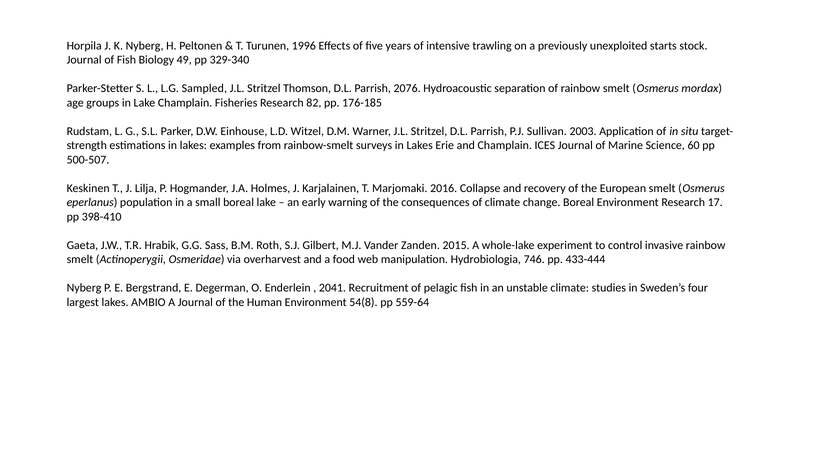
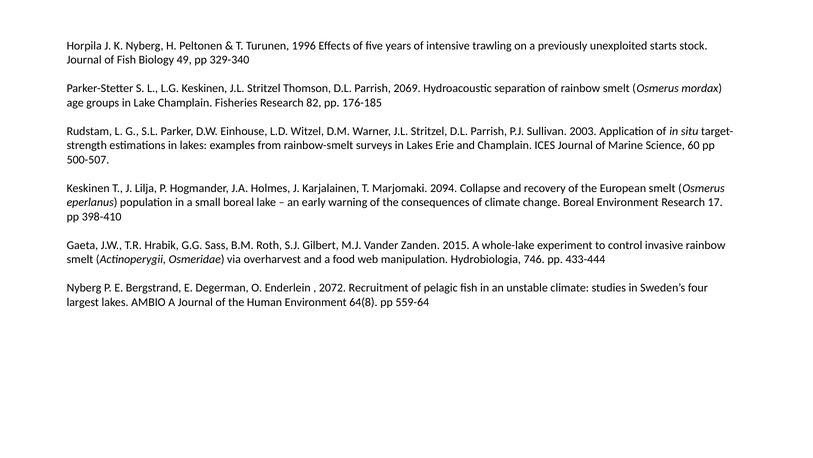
L.G Sampled: Sampled -> Keskinen (204, 88)
2076: 2076 -> 2069 (407, 88)
2016: 2016 -> 2094 (444, 188)
2041: 2041 -> 2072 (332, 288)
54(8: 54(8 -> 64(8 (363, 302)
